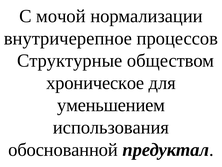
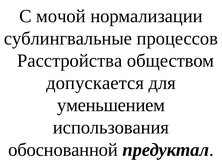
внутричерепное: внутричерепное -> сублингвальные (68, 38)
Структурные: Структурные -> Расстройства (70, 60)
хроническое: хроническое -> допускается (95, 83)
